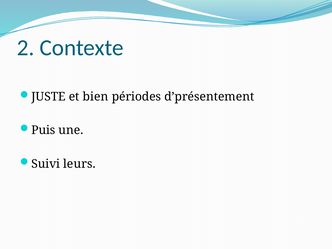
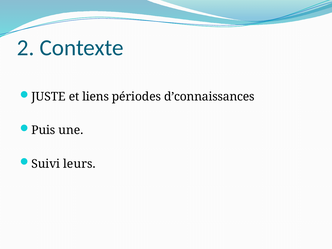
bien: bien -> liens (96, 97)
d’présentement: d’présentement -> d’connaissances (209, 97)
